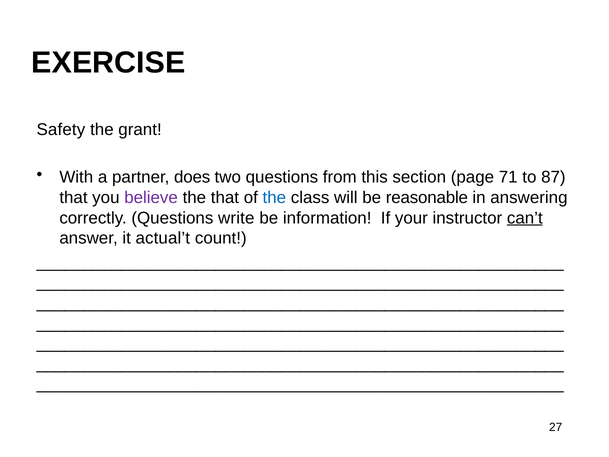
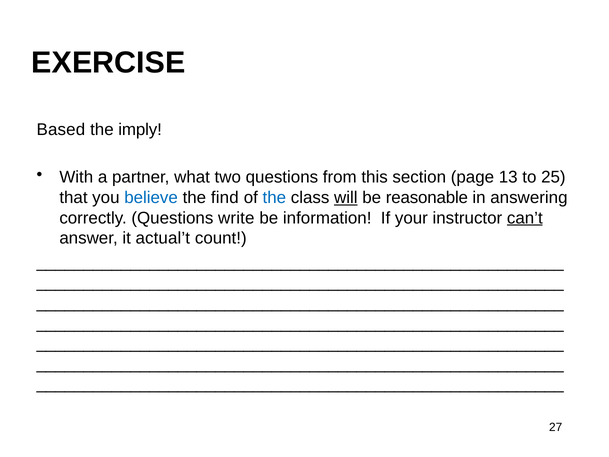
Safety: Safety -> Based (61, 130)
grant: grant -> imply (140, 130)
does: does -> what (192, 177)
71: 71 -> 13 (508, 177)
87: 87 -> 25 (553, 177)
believe colour: purple -> blue (151, 198)
the that: that -> find (225, 198)
will underline: none -> present (346, 198)
